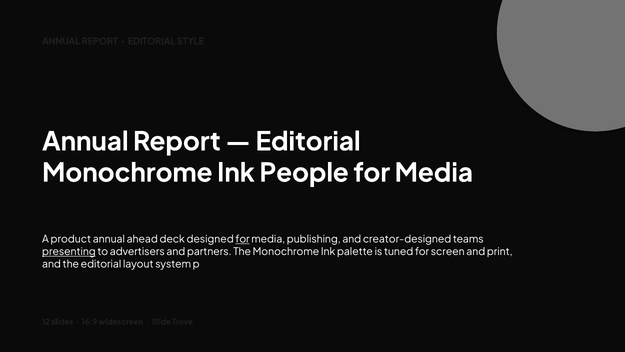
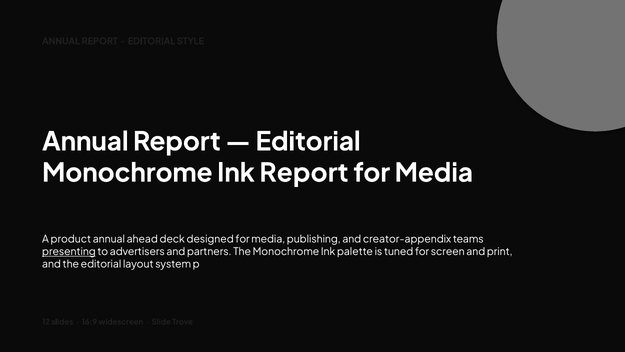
Ink People: People -> Report (304, 173)
for underline: present -> none (243, 239)
creator-designed: creator-designed -> creator-appendix (407, 239)
